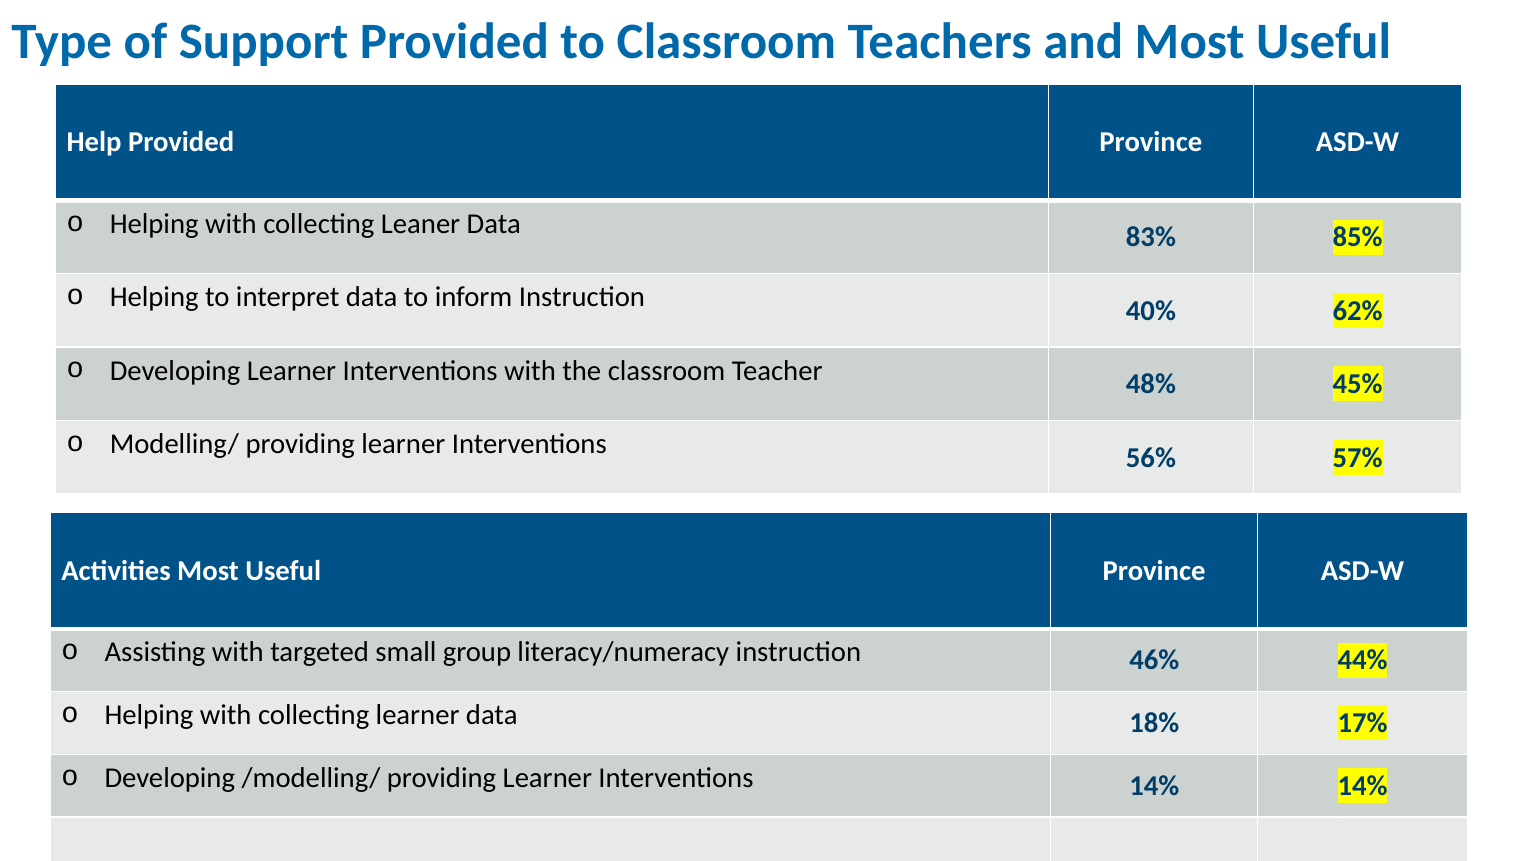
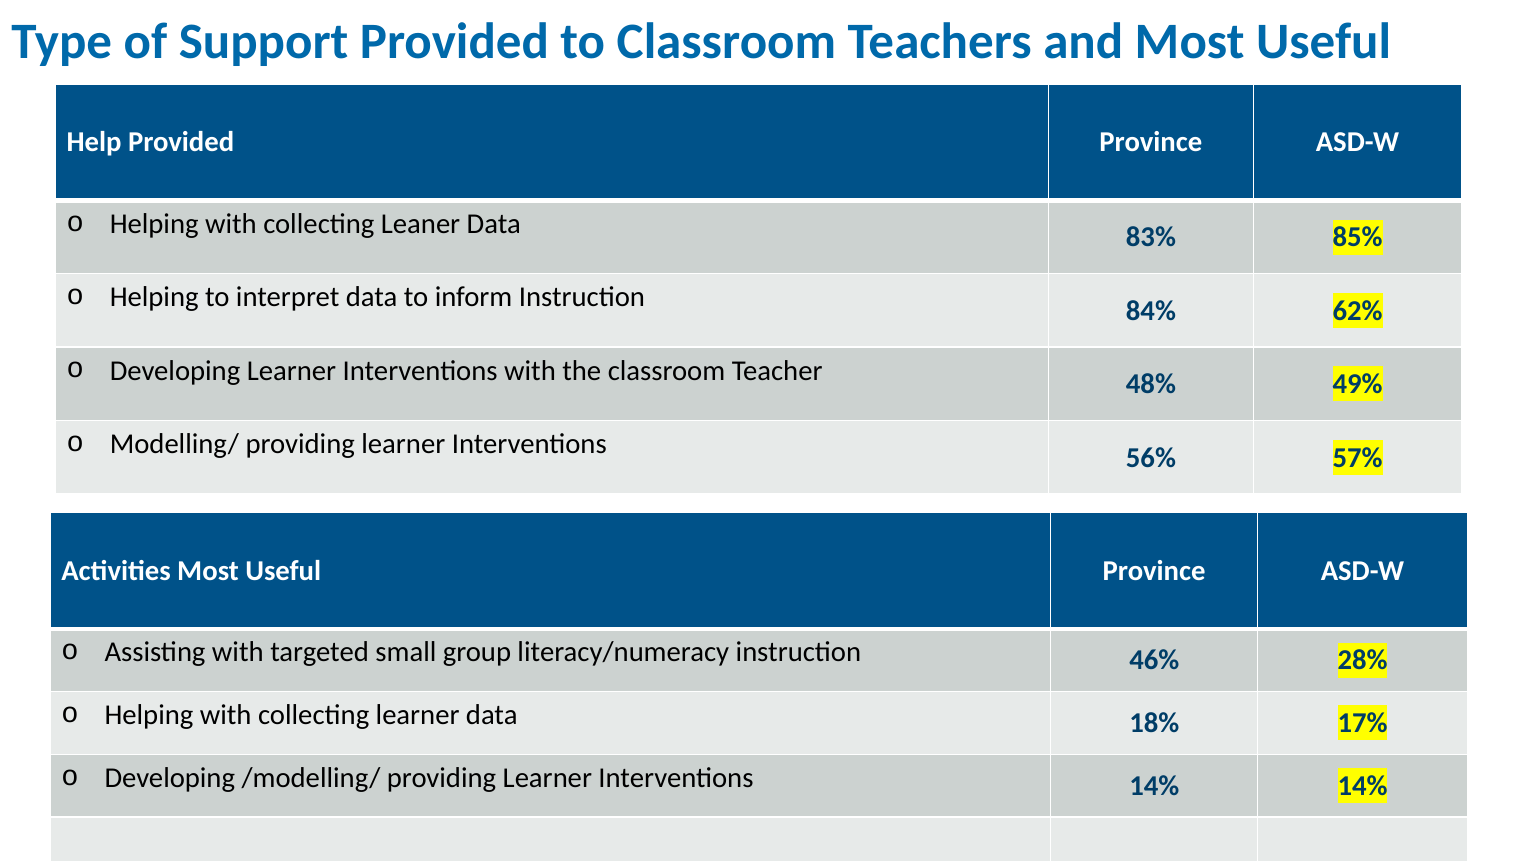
40%: 40% -> 84% (1151, 311)
45%: 45% -> 49% (1358, 384)
44%: 44% -> 28% (1363, 661)
